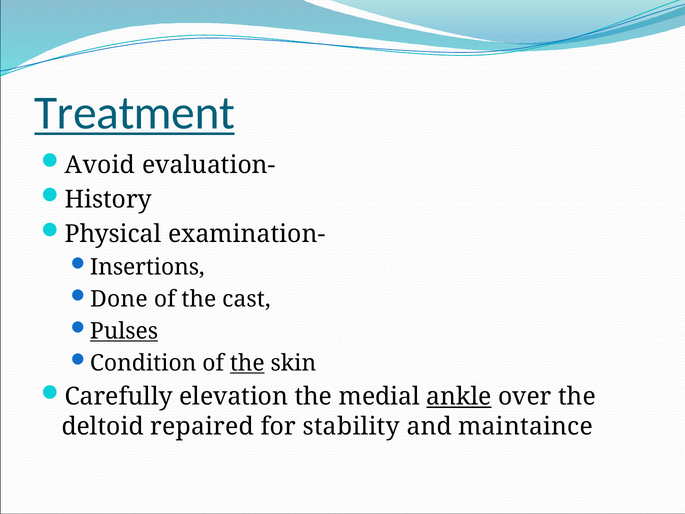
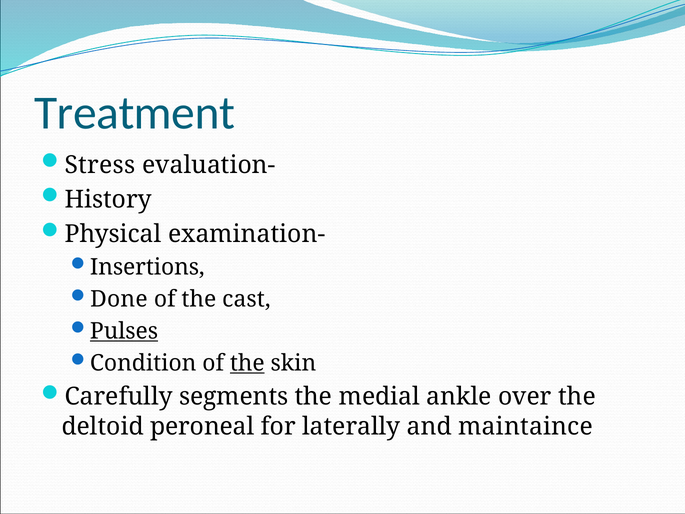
Treatment underline: present -> none (135, 113)
Avoid: Avoid -> Stress (100, 165)
elevation: elevation -> segments (234, 397)
ankle underline: present -> none (459, 397)
repaired: repaired -> peroneal (202, 426)
stability: stability -> laterally (351, 426)
